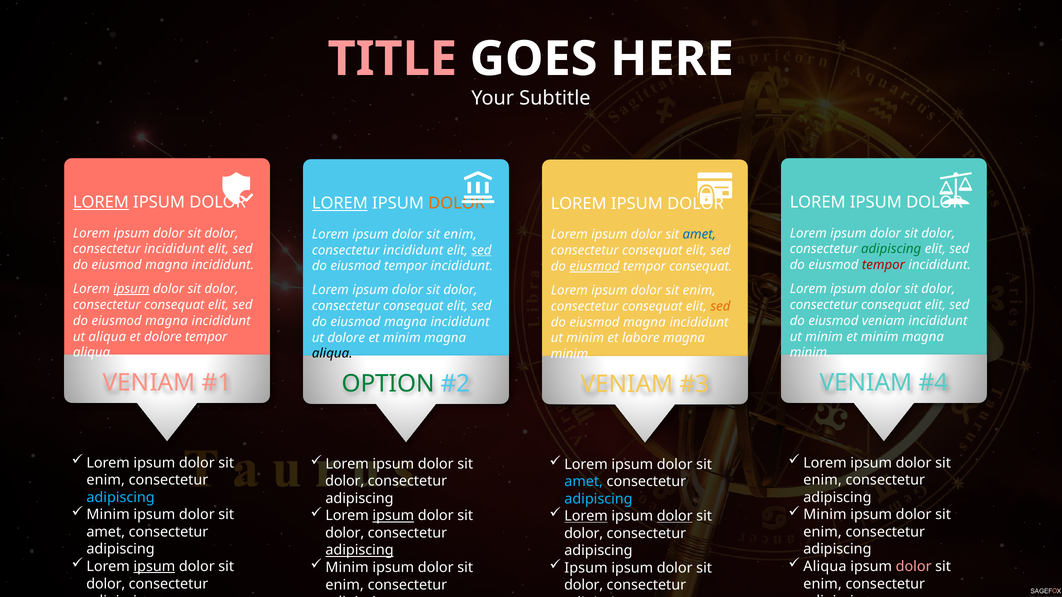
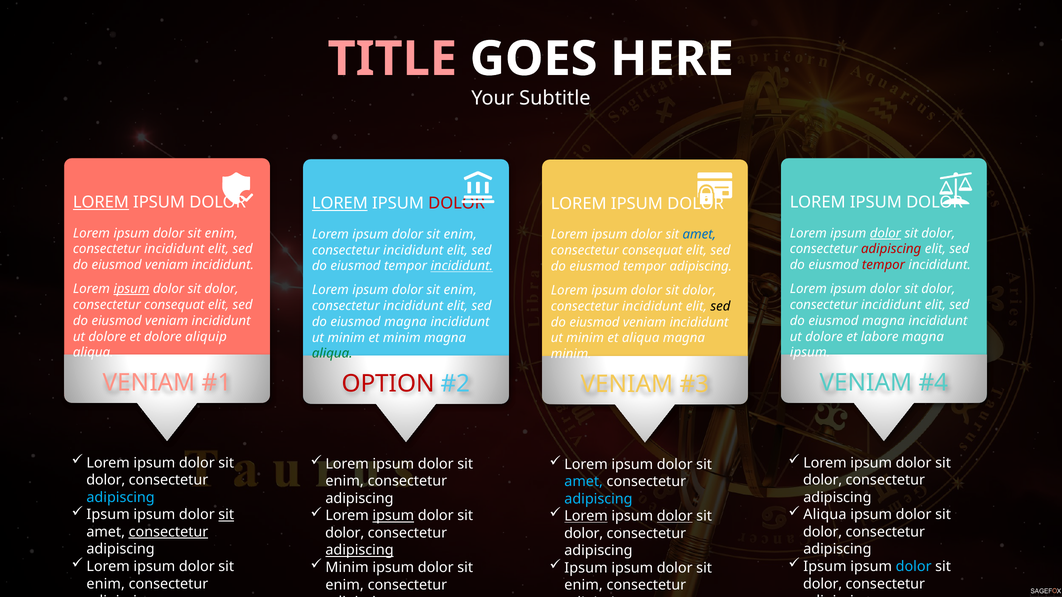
DOLOR colour: orange -> red (457, 203)
dolor: dolor -> enim (221, 233)
dolor underline: none -> present (885, 233)
adipiscing colour: green -> red (891, 249)
sed underline: present -> none (482, 250)
magna: magna -> veniam (167, 265)
incididunt underline: none -> present (462, 266)
eiusmod underline: present -> none (594, 267)
tempor consequat: consequat -> adipiscing (701, 267)
dolor: dolor -> enim (460, 290)
enim: enim -> dolor (699, 290)
consequat: consequat -> incididunt (891, 305)
consequat: consequat -> incididunt (413, 306)
consequat: consequat -> incididunt (652, 306)
sed colour: orange -> black (720, 306)
magna: magna -> veniam (167, 321)
veniam: veniam -> magna (883, 321)
magna: magna -> veniam (644, 322)
aliqua: aliqua -> dolore (107, 337)
dolore tempor: tempor -> aliquip (206, 337)
minim: minim -> dolore (824, 337)
minim: minim -> labore (880, 337)
dolore: dolore -> minim (346, 338)
et labore: labore -> aliqua (641, 338)
minim: minim -> ipsum (810, 353)
aliqua colour: black -> green (332, 354)
OPTION colour: green -> red (388, 384)
enim: enim -> dolor (106, 480)
enim: enim -> dolor (823, 480)
dolor: dolor -> enim (345, 481)
Minim: Minim -> Ipsum (108, 515)
sit underline: none -> present (226, 515)
Minim: Minim -> Aliqua (825, 515)
consectetur underline: none -> present (168, 532)
enim: enim -> dolor (823, 532)
ipsum underline: present -> none (154, 567)
Aliqua: Aliqua -> Ipsum (825, 567)
dolor colour: pink -> light blue (914, 567)
dolor: dolor -> enim (106, 584)
enim: enim -> dolor (823, 584)
dolor: dolor -> enim (584, 586)
